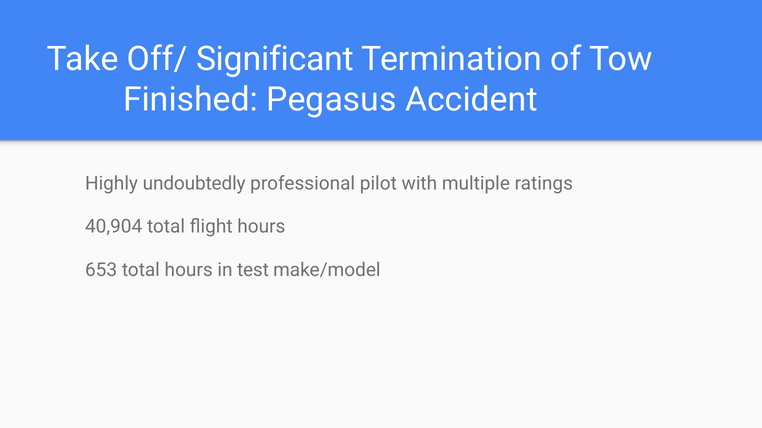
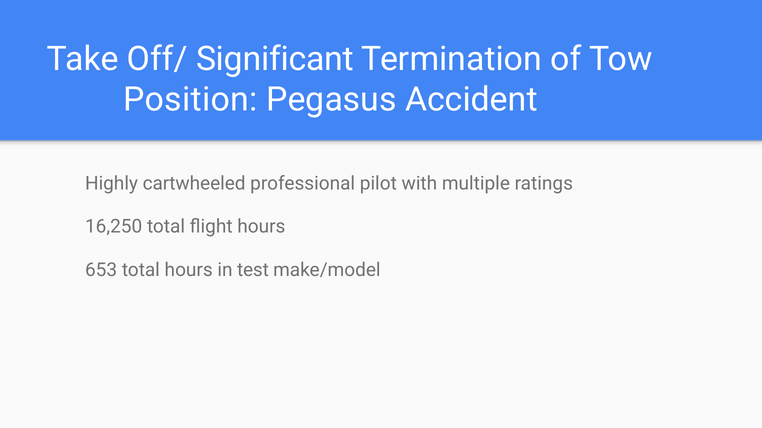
Finished: Finished -> Position (190, 100)
undoubtedly: undoubtedly -> cartwheeled (194, 184)
40,904: 40,904 -> 16,250 (114, 227)
